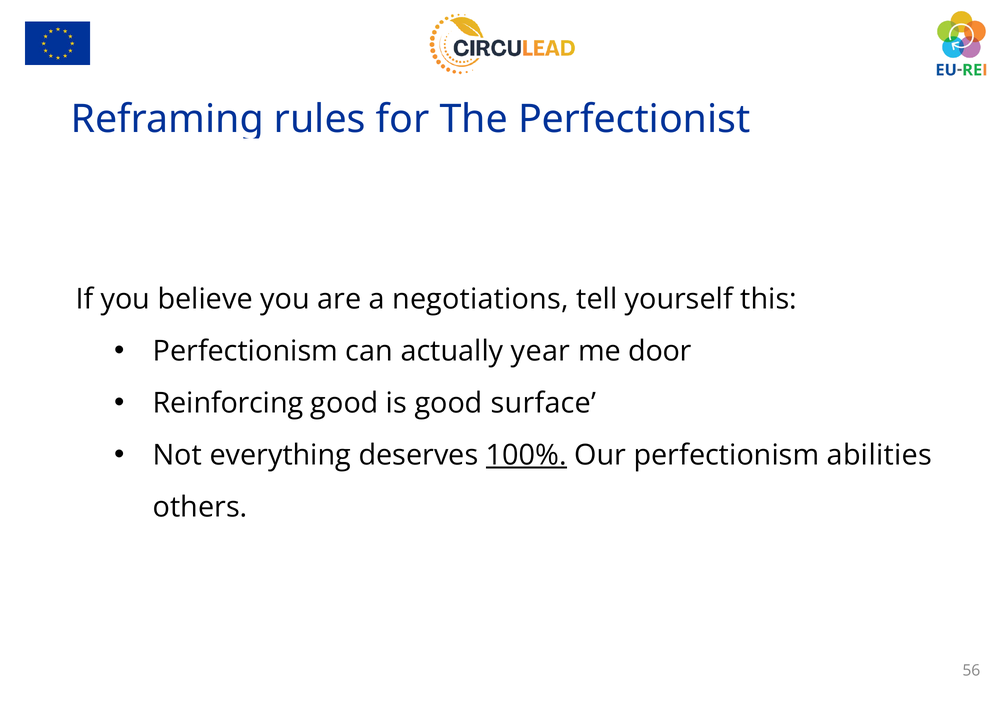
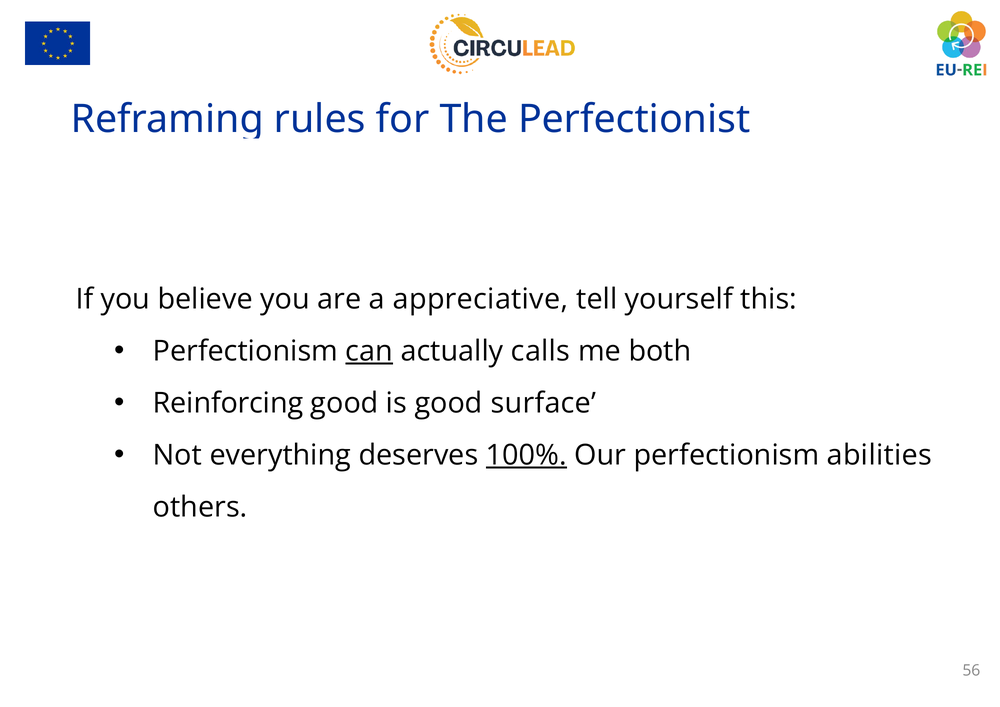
negotiations: negotiations -> appreciative (480, 299)
can underline: none -> present (369, 351)
year: year -> calls (541, 351)
door: door -> both (660, 351)
